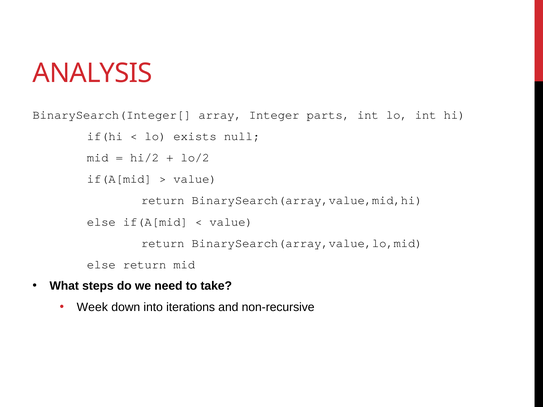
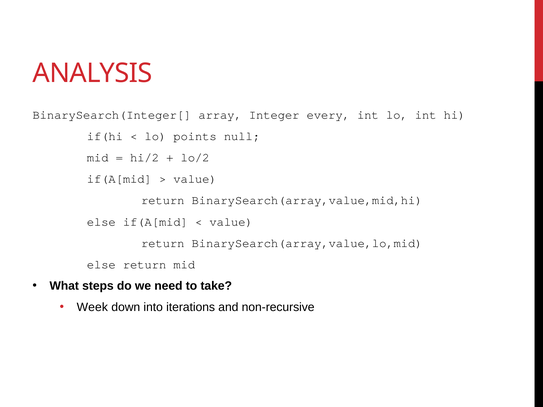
parts: parts -> every (328, 115)
exists: exists -> points (195, 136)
